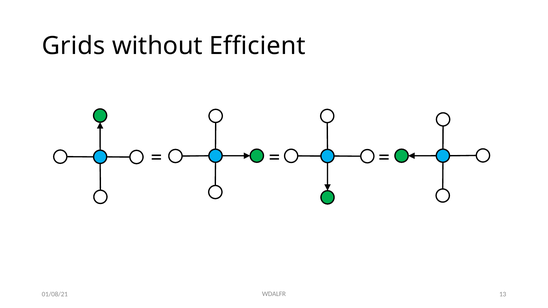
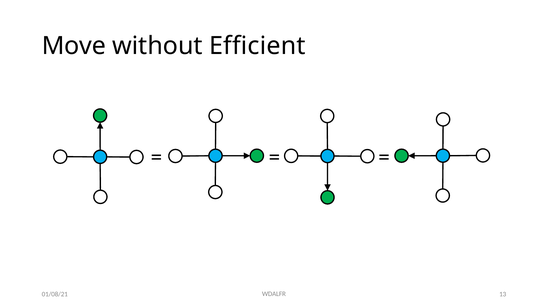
Grids: Grids -> Move (74, 46)
